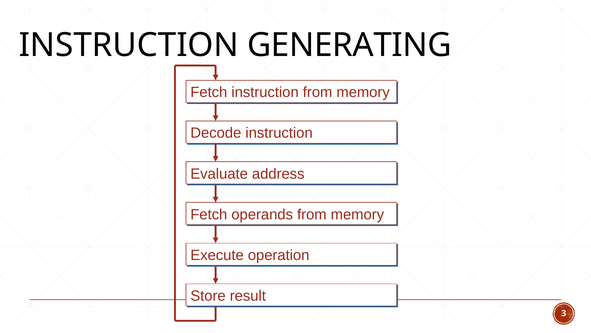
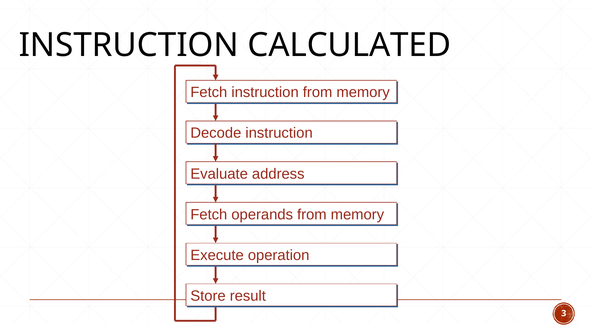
GENERATING: GENERATING -> CALCULATED (349, 45)
